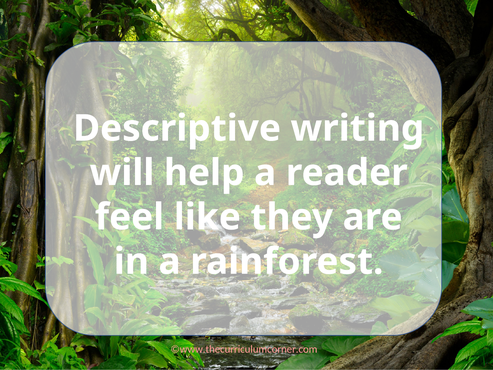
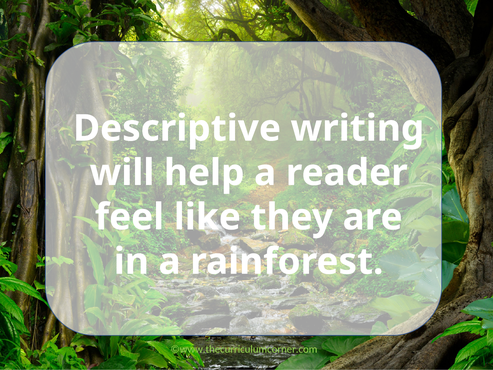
©www.thecurriculumcorner.com colour: pink -> light green (244, 349)
